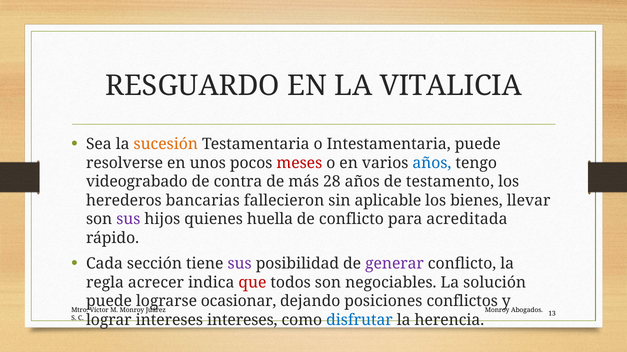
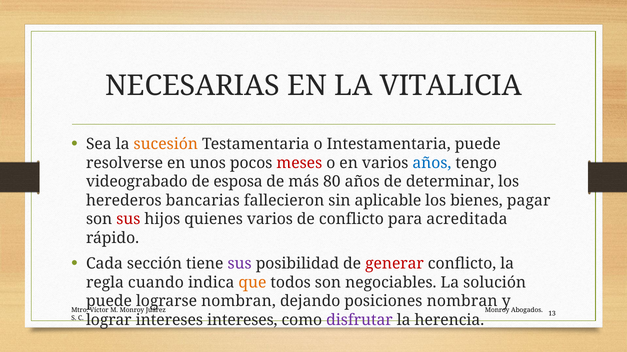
RESGUARDO: RESGUARDO -> NECESARIAS (193, 86)
contra: contra -> esposa (238, 182)
28: 28 -> 80 (332, 182)
testamento: testamento -> determinar (450, 182)
llevar: llevar -> pagar (529, 201)
sus colour: purple -> red (128, 220)
quienes huella: huella -> varios (270, 220)
generar colour: purple -> red (395, 264)
acrecer: acrecer -> cuando (156, 283)
que colour: red -> orange (252, 283)
ocasionar: ocasionar -> nombran (238, 302)
posiciones conflictos: conflictos -> nombran (462, 302)
disfrutar colour: blue -> purple (359, 321)
